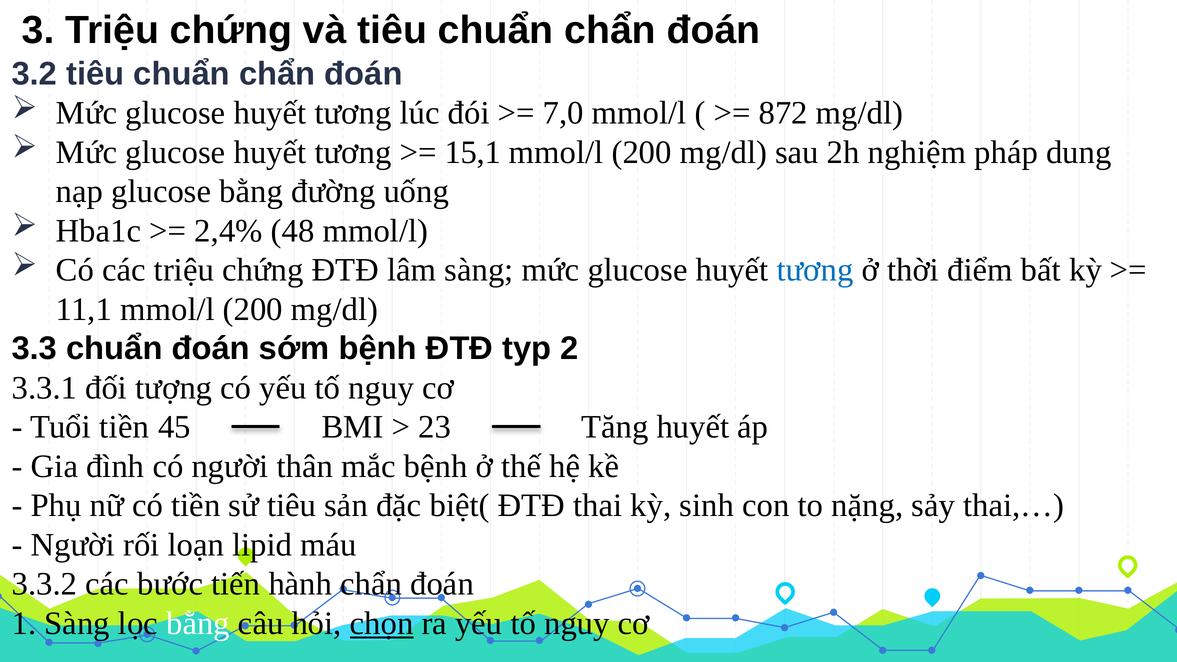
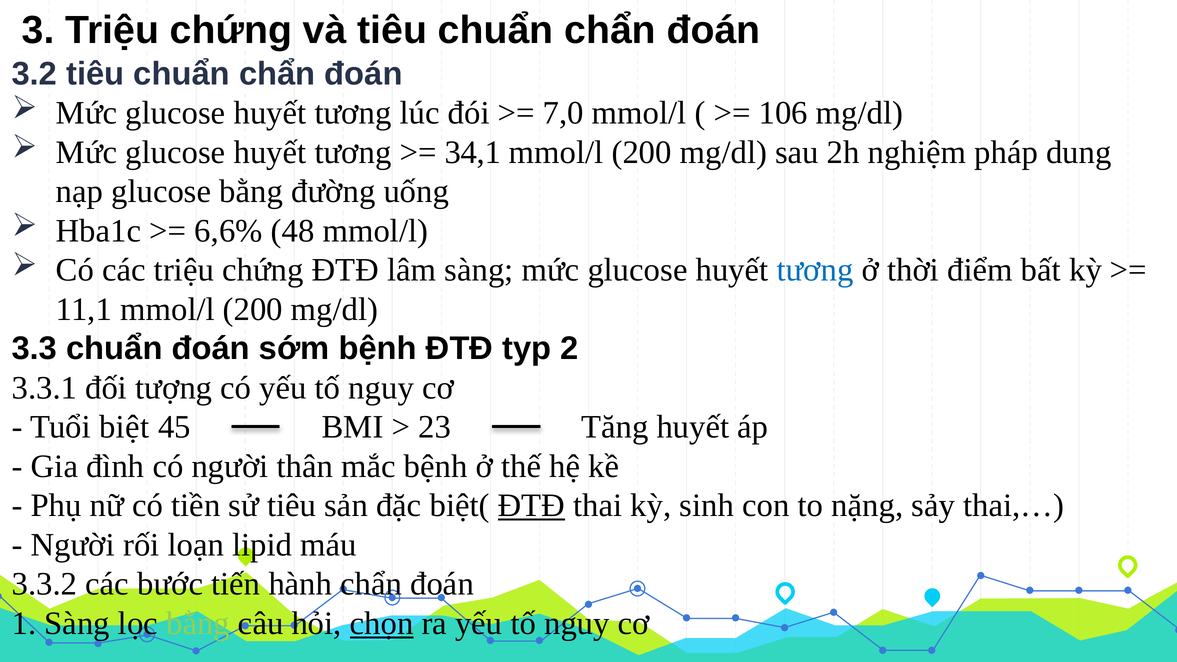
872: 872 -> 106 (783, 113)
15,1: 15,1 -> 34,1 (473, 152)
2,4%: 2,4% -> 6,6% (229, 231)
Tuổi tiền: tiền -> biệt (124, 427)
ĐTĐ underline: none -> present (531, 506)
bằng colour: white -> light green (198, 623)
